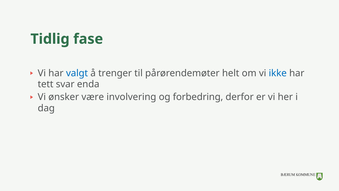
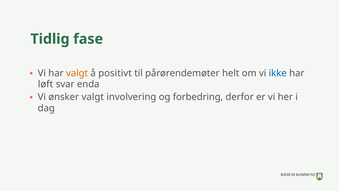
valgt colour: blue -> orange (77, 73)
trenger: trenger -> positivt (115, 73)
tett: tett -> løft (46, 84)
ønsker være: være -> valgt (93, 97)
